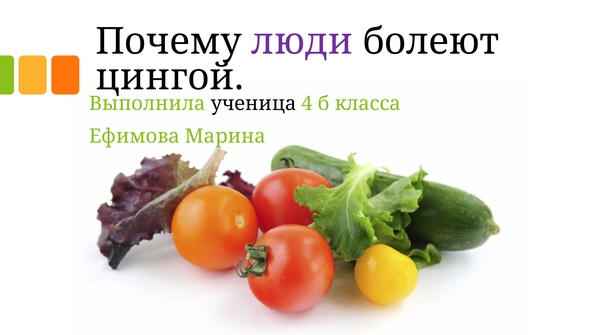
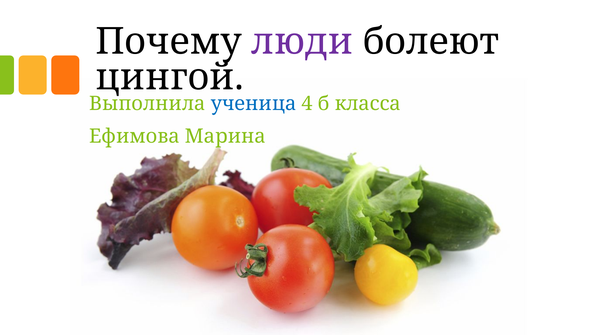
ученица colour: black -> blue (254, 104)
